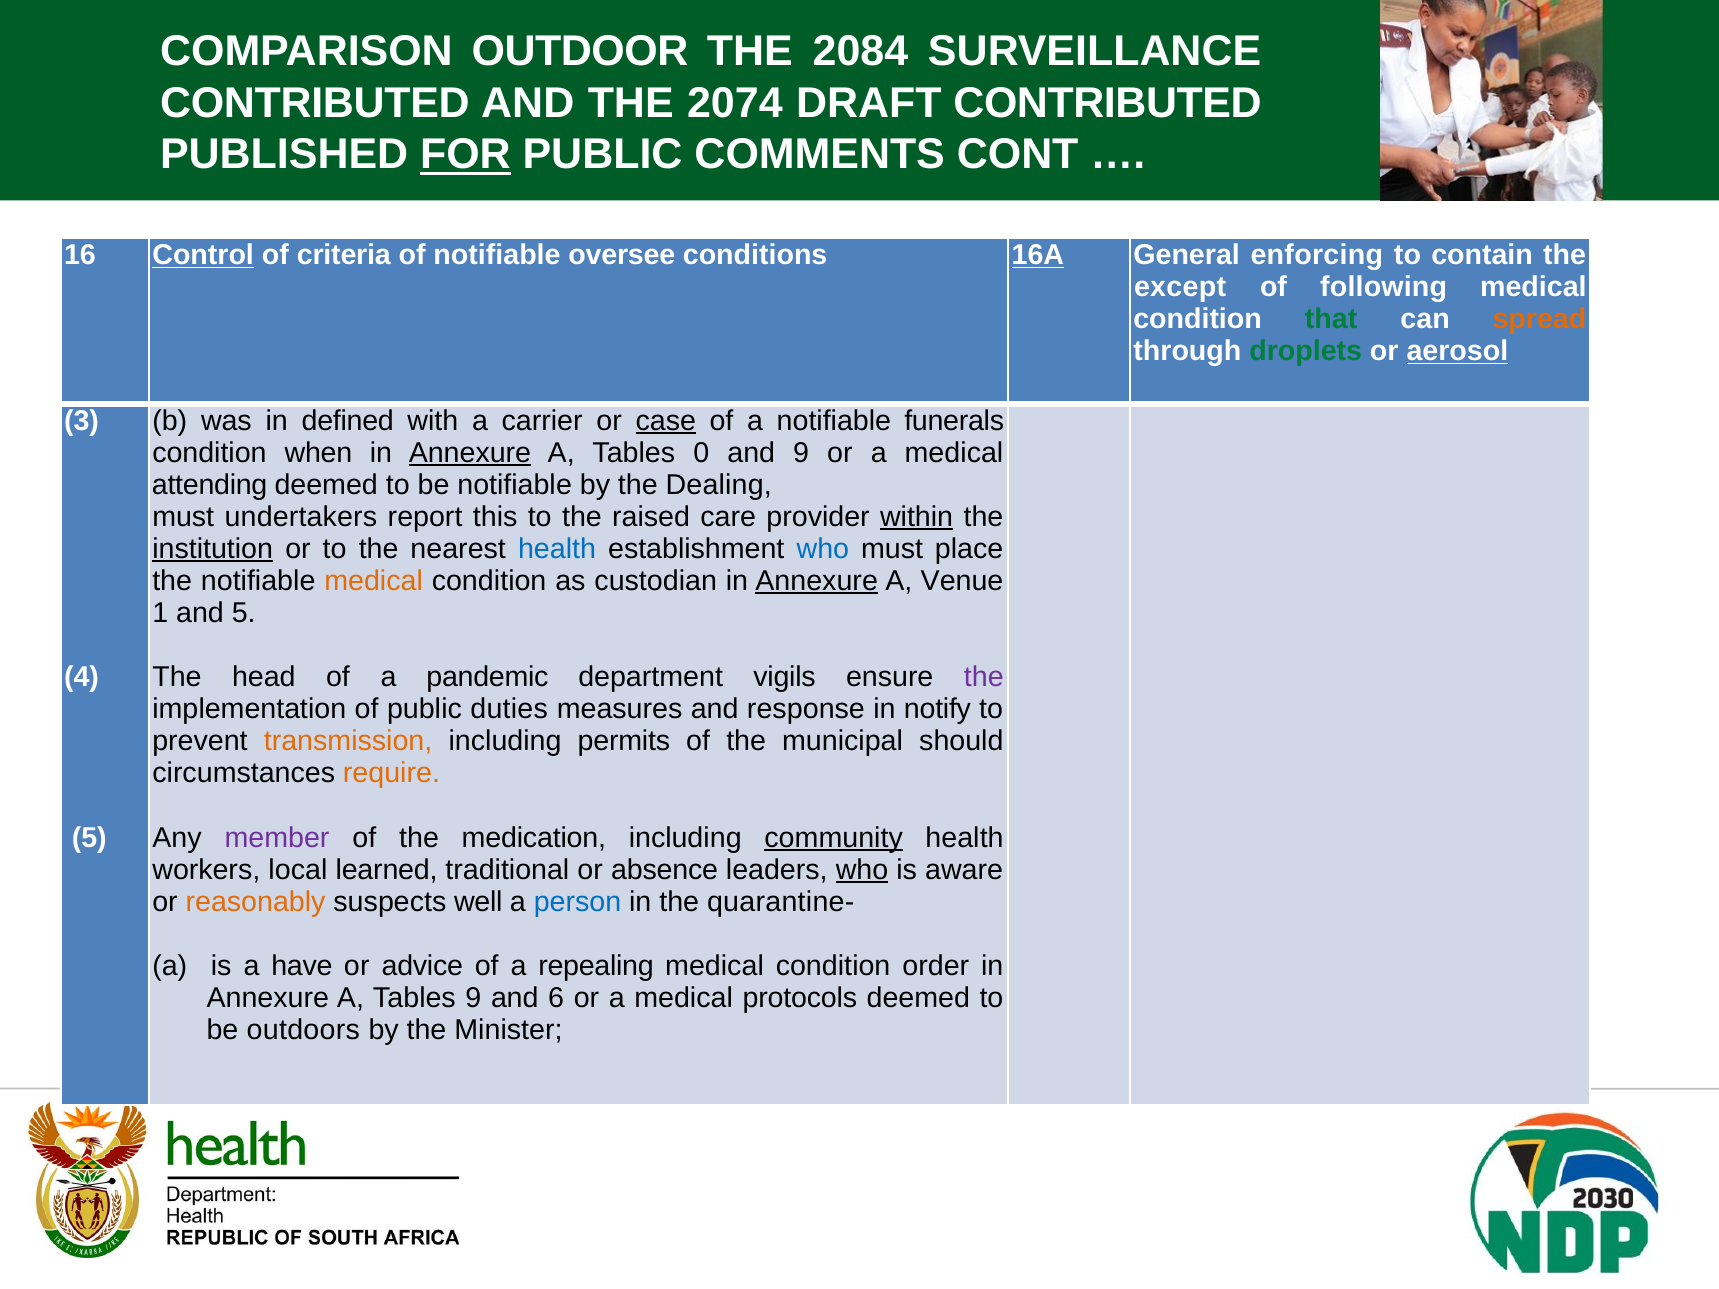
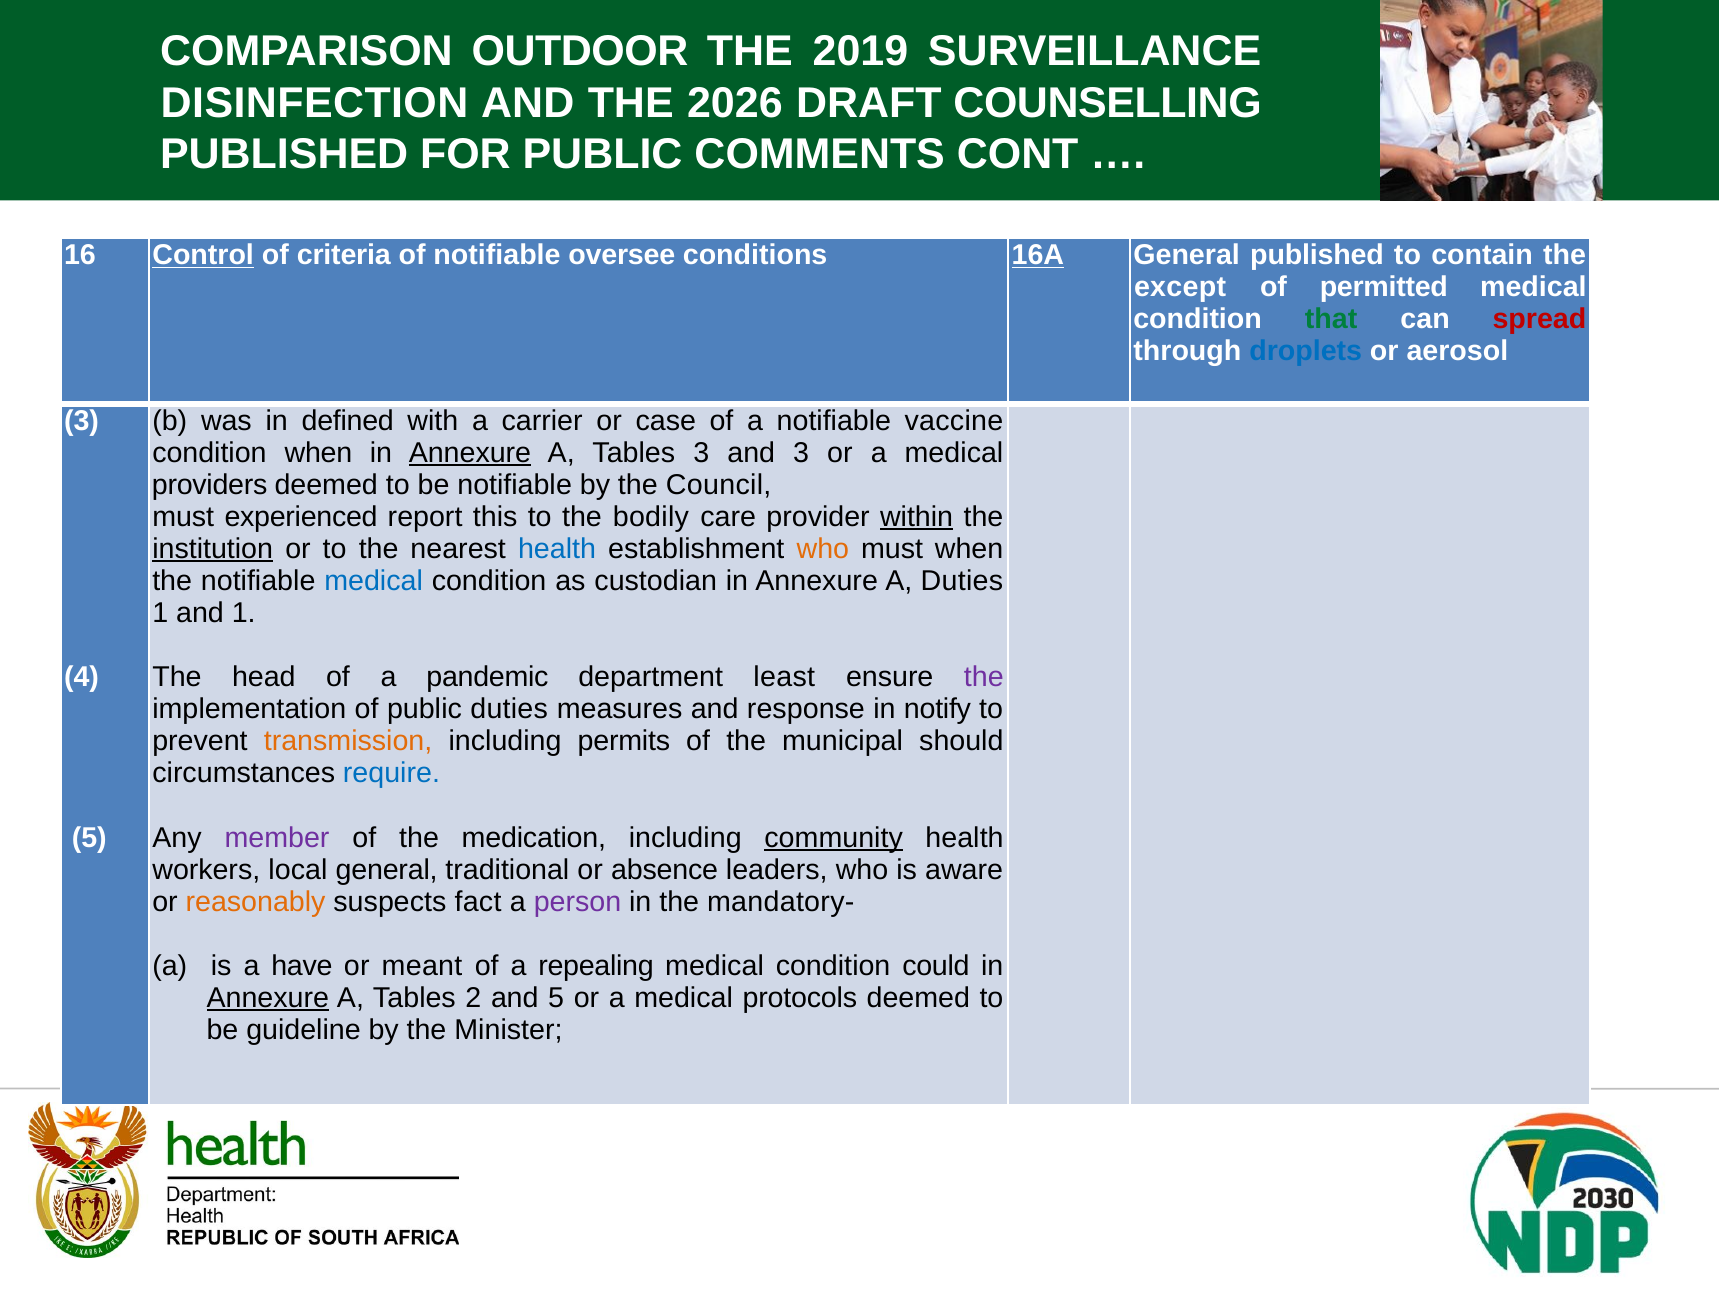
2084: 2084 -> 2019 (860, 52)
CONTRIBUTED: CONTRIBUTED -> DISINFECTION (315, 103)
2074: 2074 -> 2026 (735, 103)
DRAFT CONTRIBUTED: CONTRIBUTED -> COUNSELLING (1108, 103)
FOR underline: present -> none (465, 155)
General enforcing: enforcing -> published (1317, 255)
following: following -> permitted (1384, 287)
spread colour: orange -> red (1539, 319)
droplets colour: green -> blue (1306, 351)
aerosol underline: present -> none (1457, 351)
case underline: present -> none (666, 421)
funerals: funerals -> vaccine (954, 421)
Tables 0: 0 -> 3 (701, 453)
and 9: 9 -> 3 (801, 453)
attending: attending -> providers (210, 485)
Dealing: Dealing -> Council (719, 485)
undertakers: undertakers -> experienced (301, 517)
raised: raised -> bodily (651, 517)
who colour: blue -> orange (823, 549)
must place: place -> when (969, 549)
medical colour: orange -> blue (374, 581)
Annexure underline: present -> none (817, 581)
A Venue: Venue -> Duties (962, 581)
and 5: 5 -> 1 (244, 613)
vigils: vigils -> least (784, 677)
require colour: orange -> blue (391, 774)
local learned: learned -> general (387, 870)
who underline: present -> none (862, 870)
well: well -> fact (478, 902)
person colour: blue -> purple (578, 902)
quarantine-: quarantine- -> mandatory- (781, 902)
advice: advice -> meant (422, 966)
order: order -> could (936, 966)
Annexure underline: none -> present (268, 998)
Tables 9: 9 -> 2 (473, 998)
and 6: 6 -> 5 (556, 998)
outdoors: outdoors -> guideline (304, 1030)
